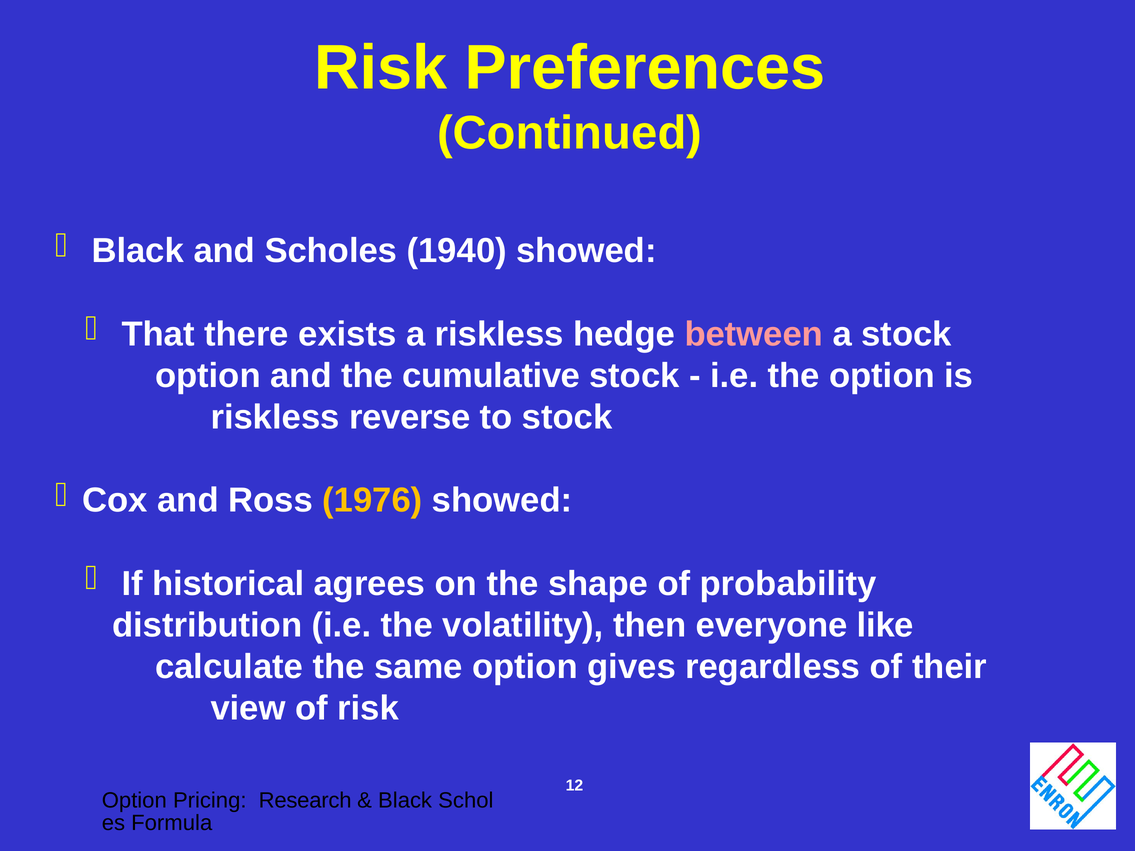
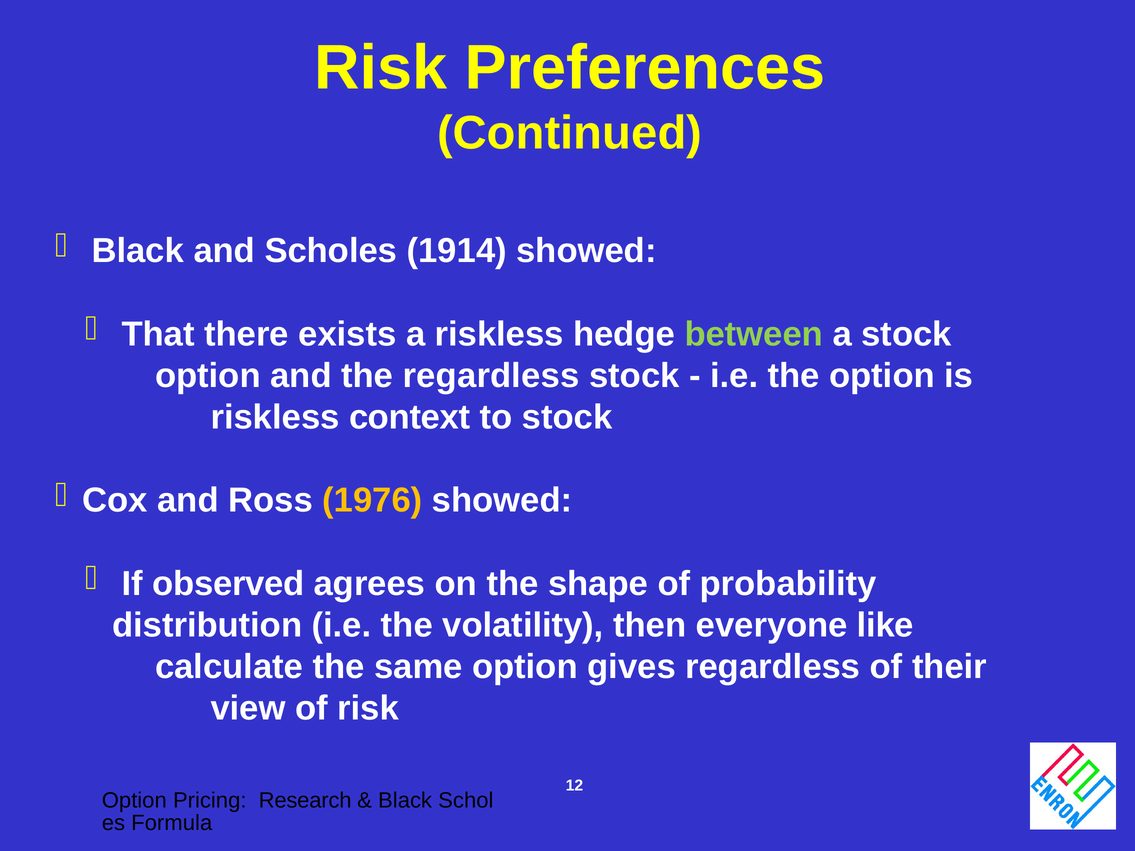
1940: 1940 -> 1914 (457, 251)
between colour: pink -> light green (754, 334)
the cumulative: cumulative -> regardless (491, 376)
reverse: reverse -> context (410, 417)
historical: historical -> observed (228, 584)
